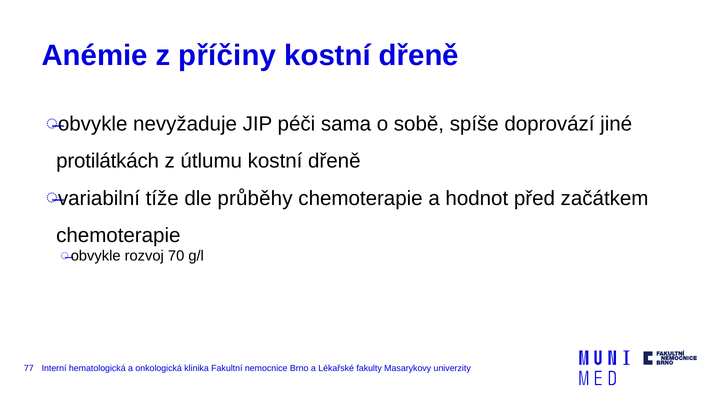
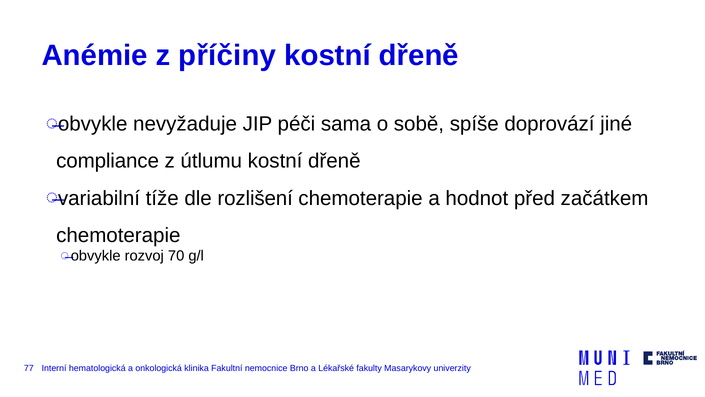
protilátkách: protilátkách -> compliance (108, 161)
průběhy: průběhy -> rozlišení (255, 198)
